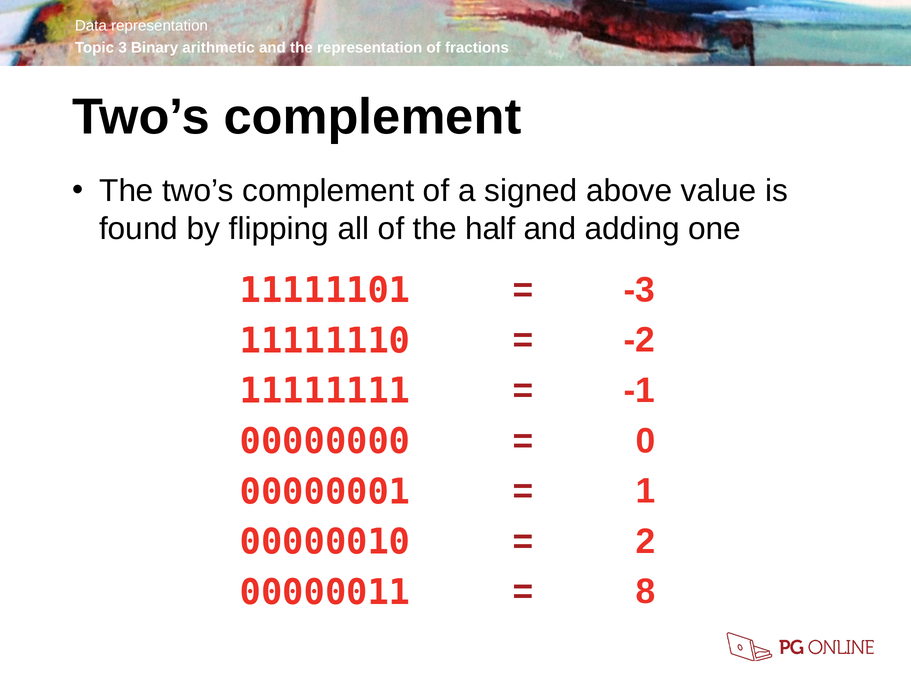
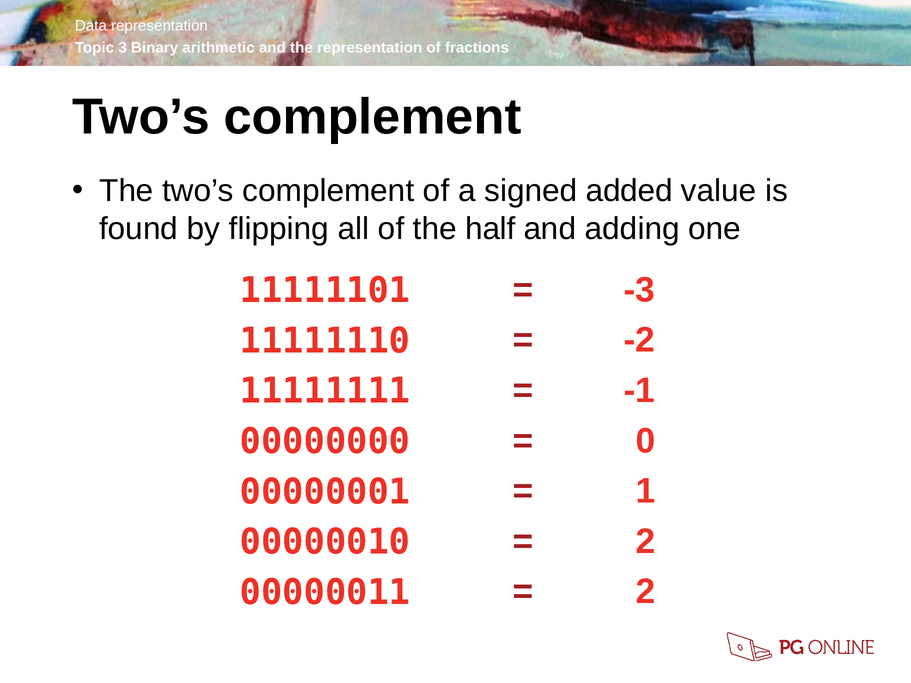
above: above -> added (629, 191)
8: 8 -> 2 (645, 592)
